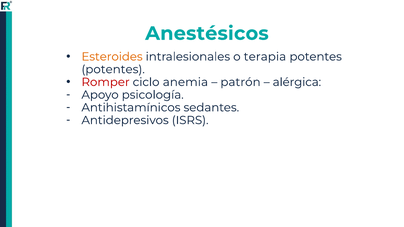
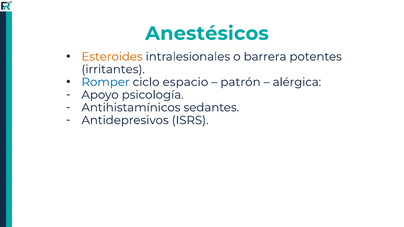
terapia: terapia -> barrera (265, 57)
potentes: potentes -> irritantes (113, 69)
Romper colour: red -> blue (106, 82)
anemia: anemia -> espacio (185, 82)
